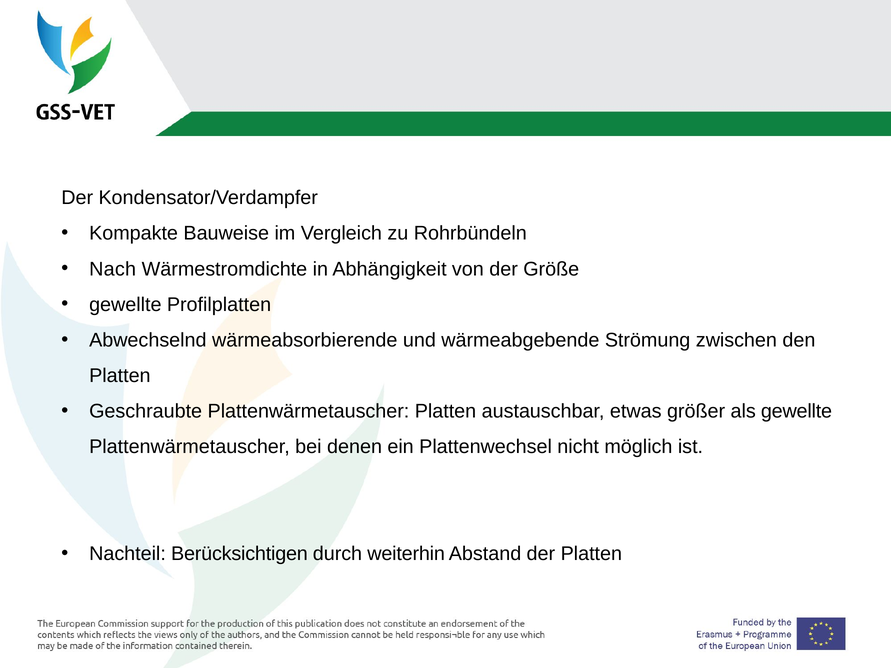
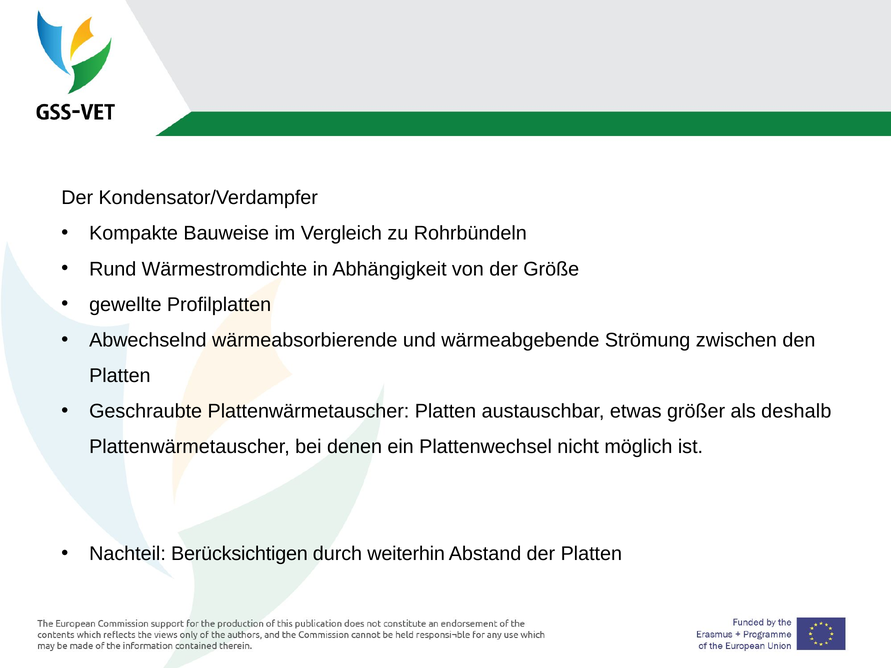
Nach: Nach -> Rund (113, 269)
als gewellte: gewellte -> deshalb (796, 412)
